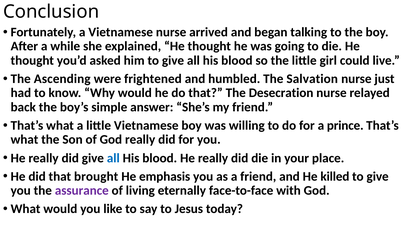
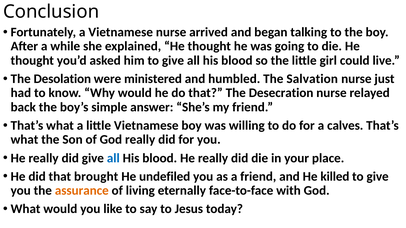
Ascending: Ascending -> Desolation (62, 79)
frightened: frightened -> ministered (153, 79)
prince: prince -> calves (345, 126)
emphasis: emphasis -> undefiled (165, 177)
assurance colour: purple -> orange (82, 191)
